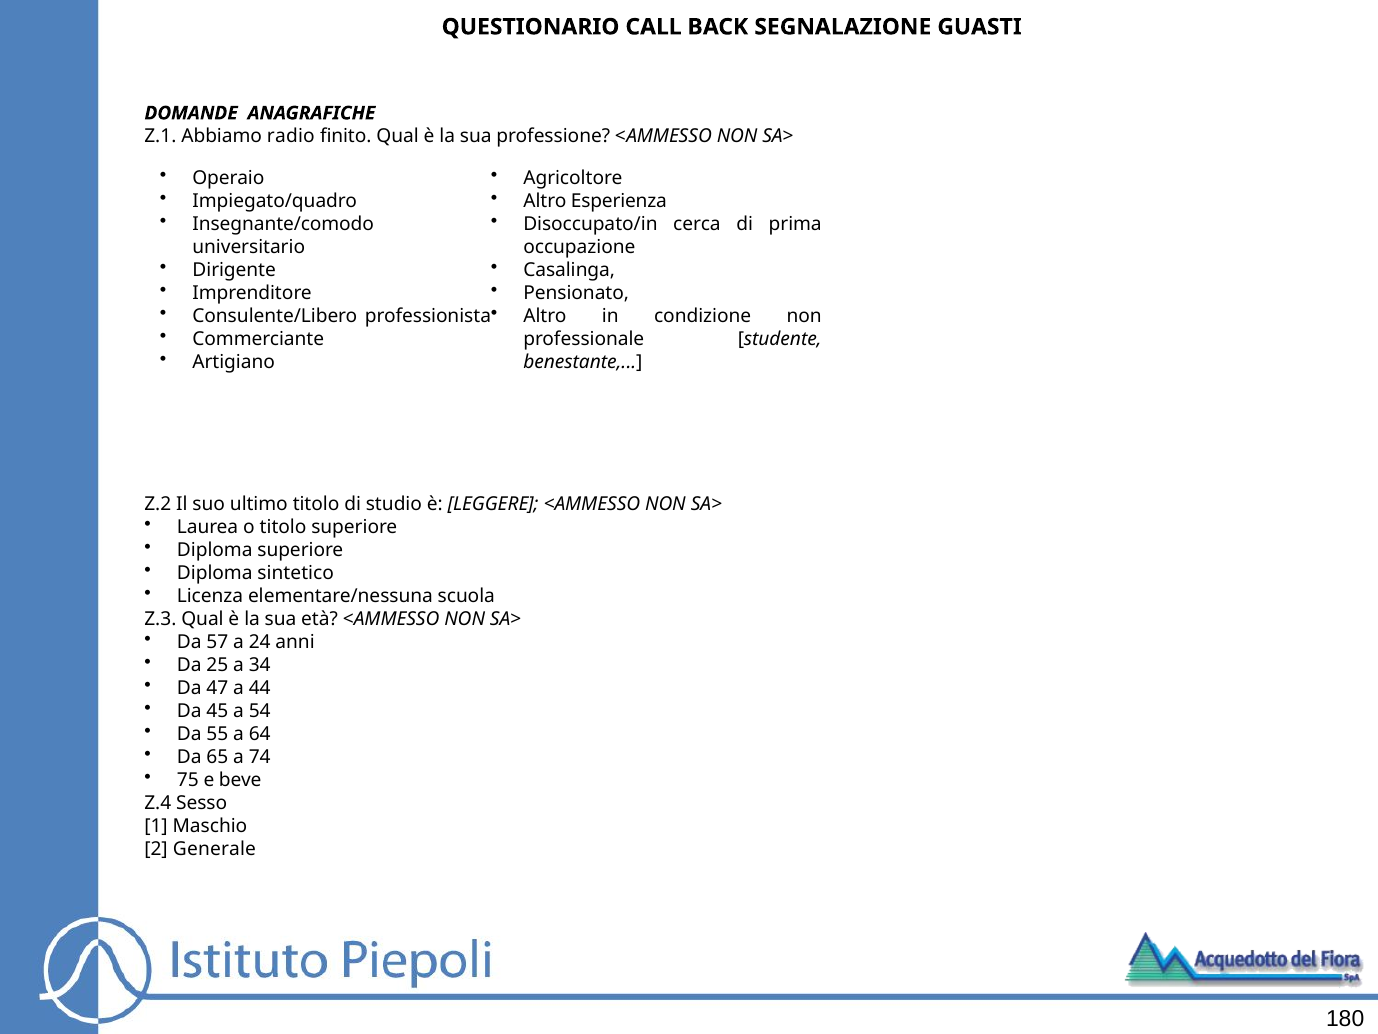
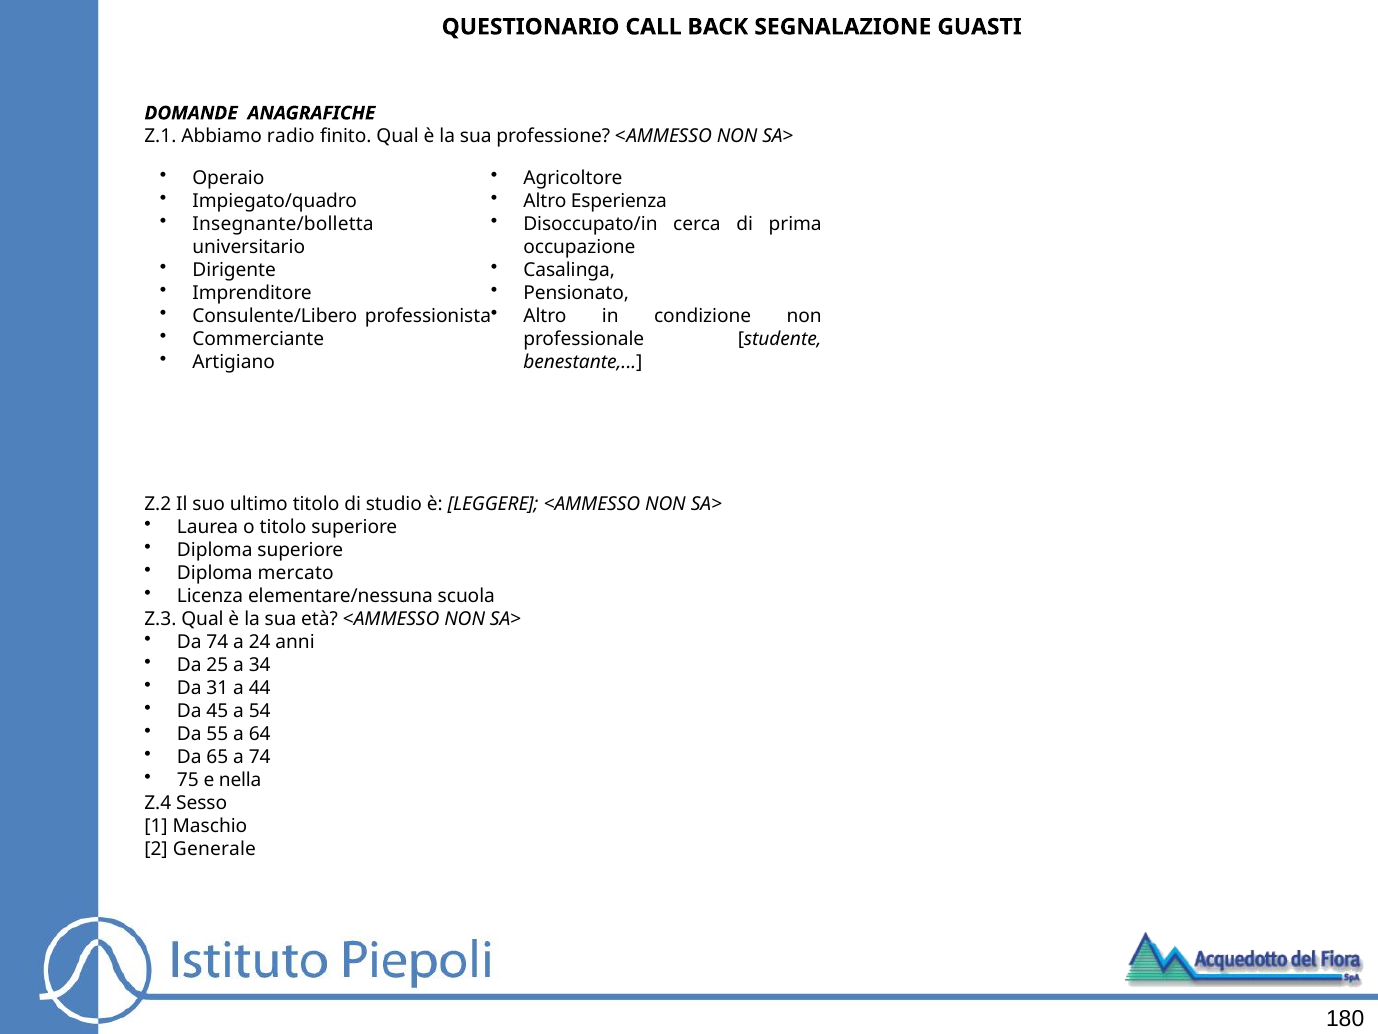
Insegnante/comodo: Insegnante/comodo -> Insegnante/bolletta (283, 224)
sintetico: sintetico -> mercato (296, 573)
Da 57: 57 -> 74 (217, 642)
47: 47 -> 31 (217, 688)
beve: beve -> nella (240, 780)
